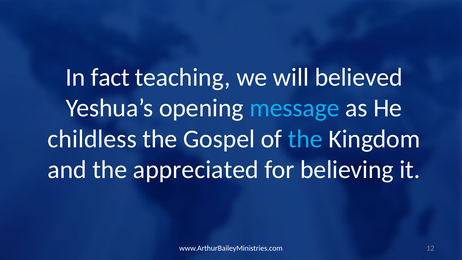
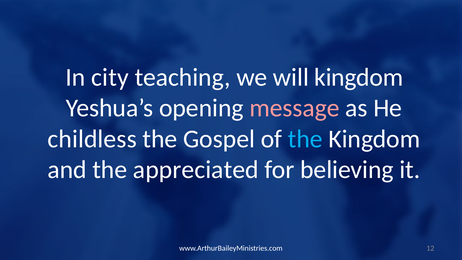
fact: fact -> city (110, 77)
will believed: believed -> kingdom (359, 77)
message colour: light blue -> pink (294, 108)
